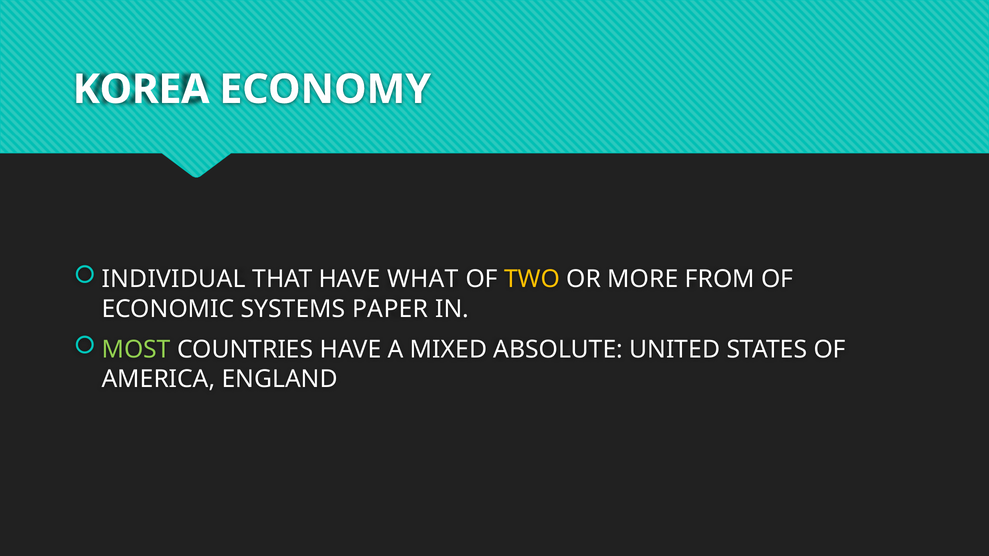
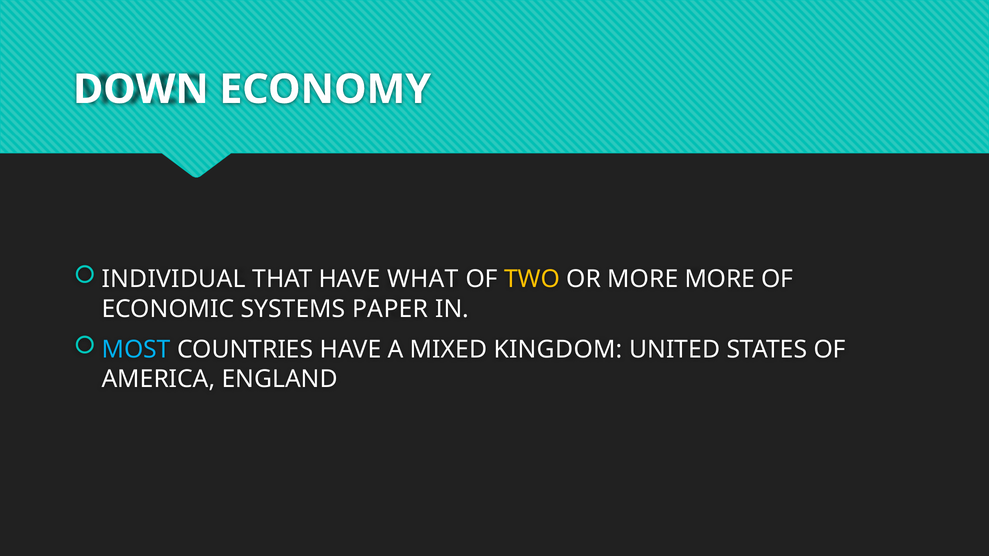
KOREA: KOREA -> DOWN (141, 89)
MORE FROM: FROM -> MORE (720, 279)
MOST colour: light green -> light blue (136, 350)
ABSOLUTE: ABSOLUTE -> KINGDOM (558, 350)
